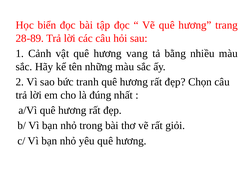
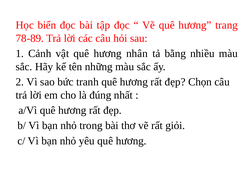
28-89: 28-89 -> 78-89 (30, 38)
vang: vang -> nhân (137, 53)
